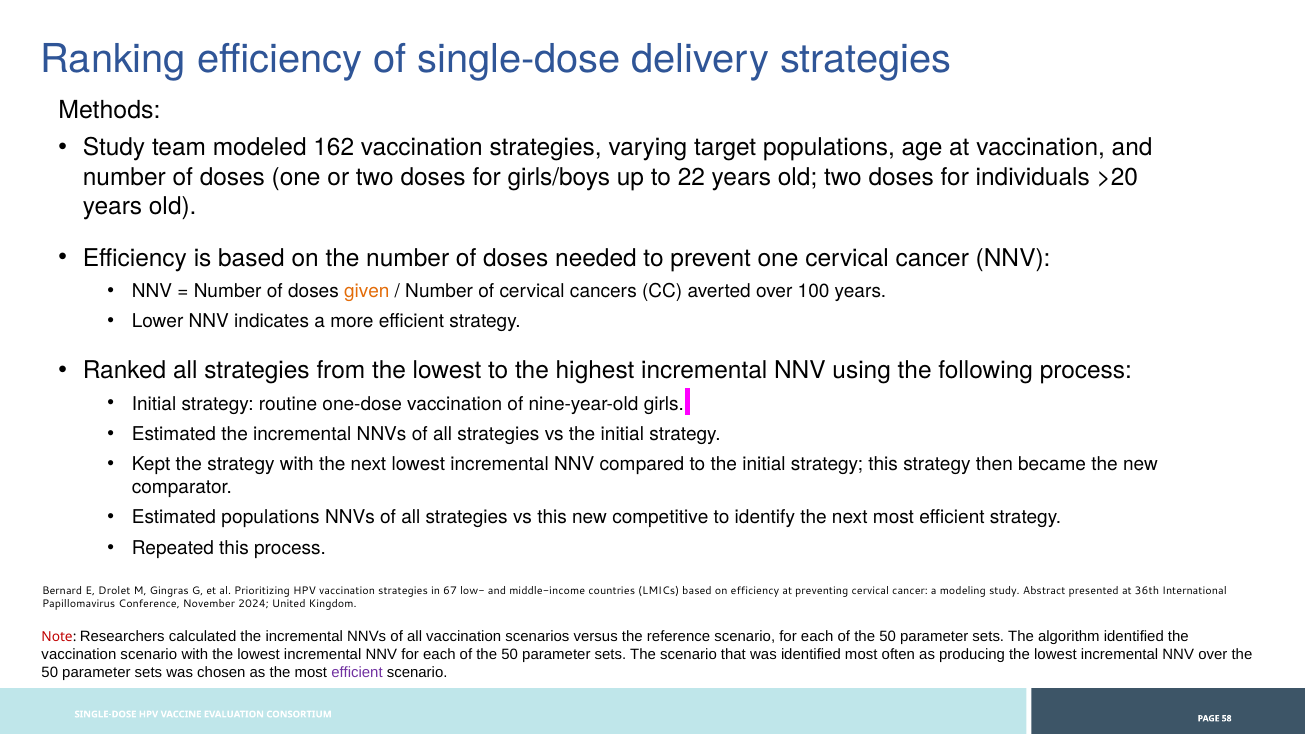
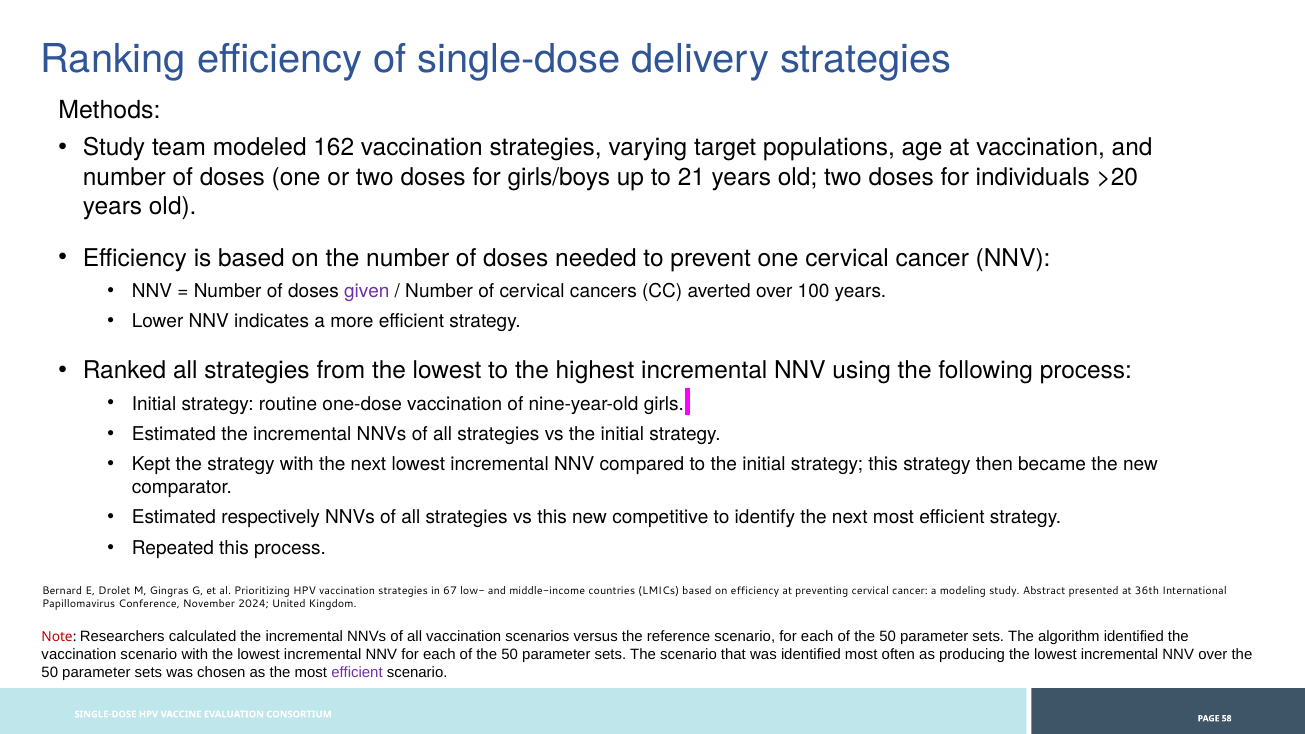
22: 22 -> 21 (691, 177)
given colour: orange -> purple (367, 291)
Estimated populations: populations -> respectively (271, 518)
